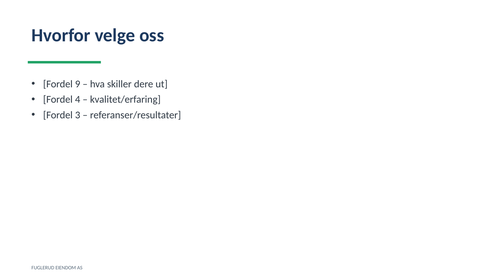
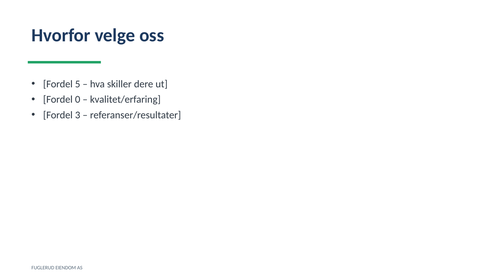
9: 9 -> 5 (78, 84)
4: 4 -> 0 (78, 99)
